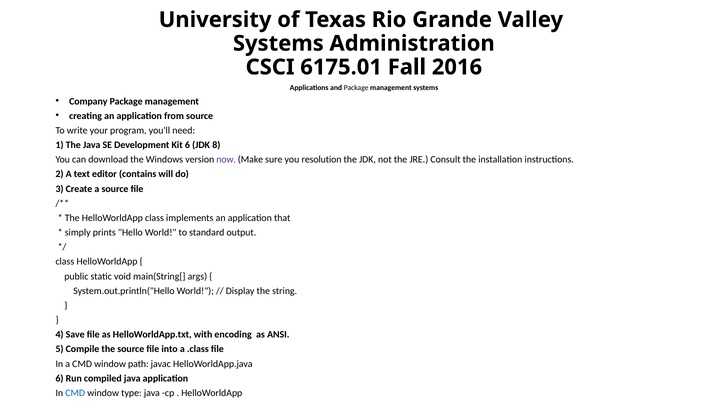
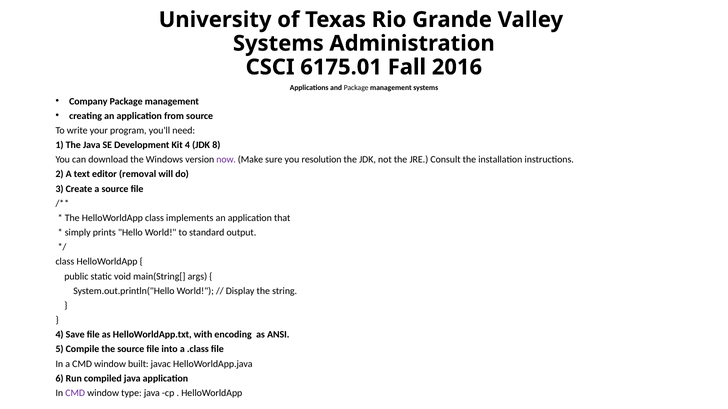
Kit 6: 6 -> 4 (187, 145)
contains: contains -> removal (138, 174)
path: path -> built (138, 364)
CMD colour: blue -> purple (75, 393)
